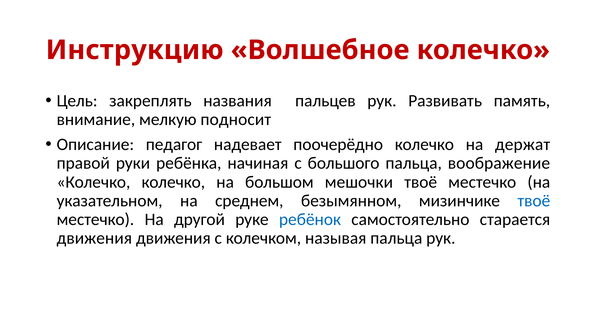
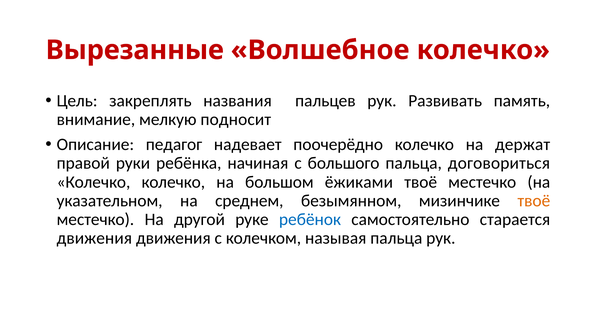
Инструкцию: Инструкцию -> Вырезанные (135, 50)
воображение: воображение -> договориться (499, 163)
мешочки: мешочки -> ёжиками (359, 182)
твоё colour: blue -> orange (534, 201)
